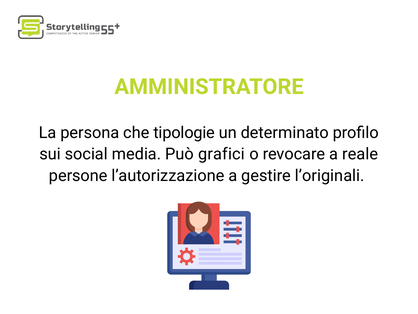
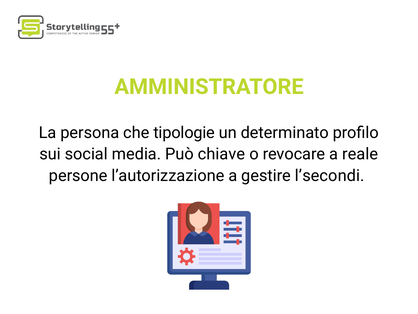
grafici: grafici -> chiave (222, 154)
l’originali: l’originali -> l’secondi (330, 176)
